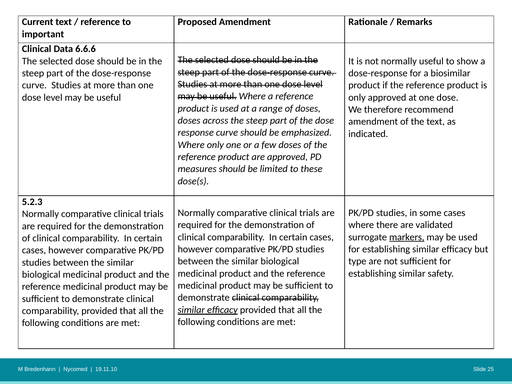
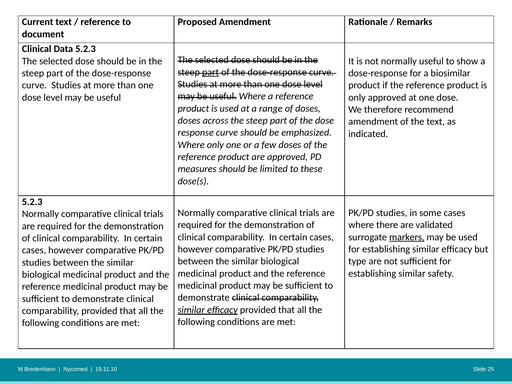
important: important -> document (43, 34)
Data 6.6.6: 6.6.6 -> 5.2.3 (86, 49)
part underline: none -> present (211, 72)
